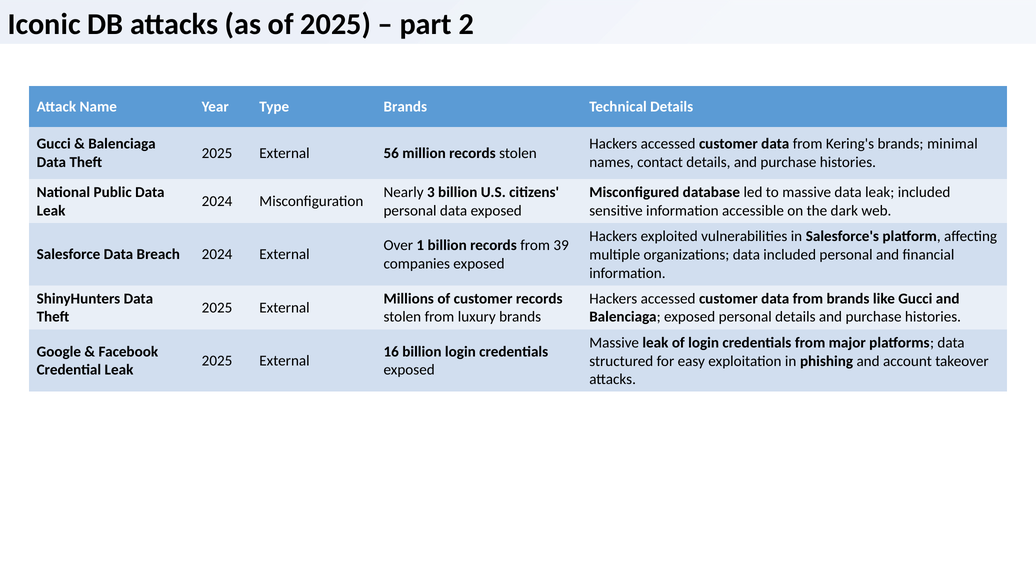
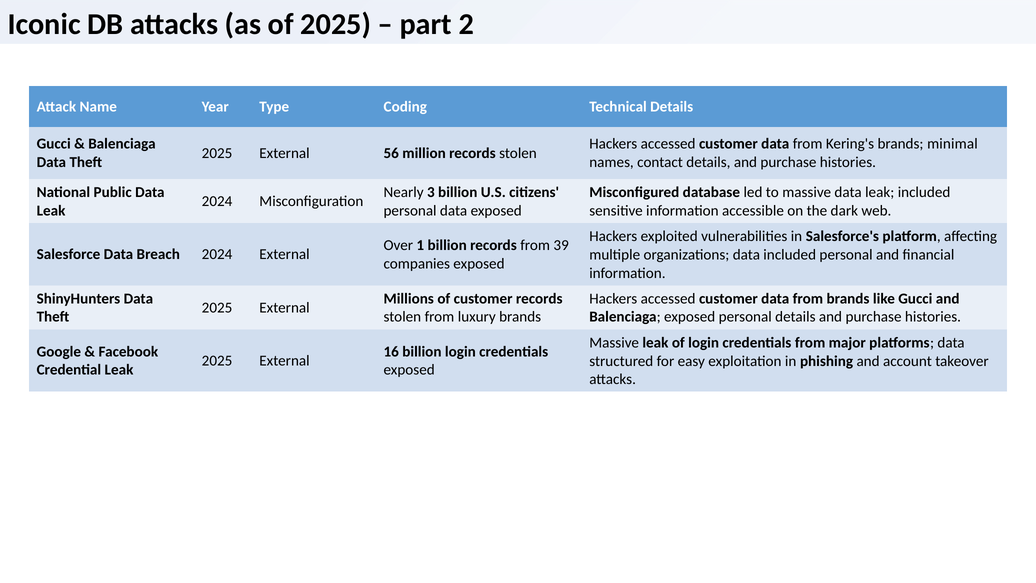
Type Brands: Brands -> Coding (405, 107)
